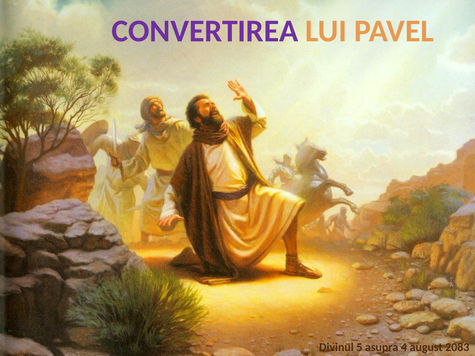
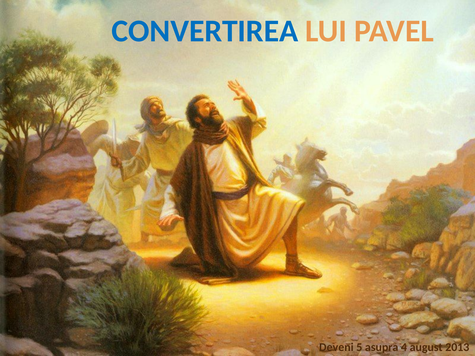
CONVERTIREA colour: purple -> blue (205, 31)
Divinul: Divinul -> Deveni (336, 347)
2083: 2083 -> 2013 (457, 347)
